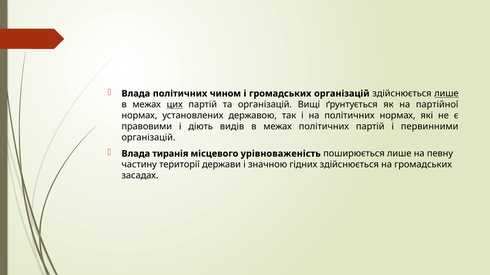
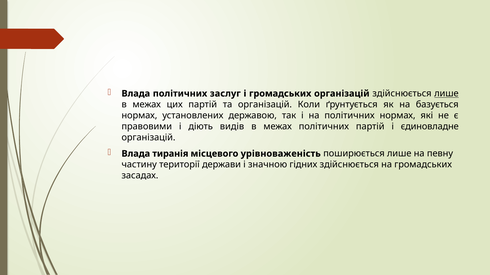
чином: чином -> заслуг (225, 94)
цих underline: present -> none (175, 105)
Вищі: Вищі -> Коли (309, 105)
партійної: партійної -> базується (437, 105)
первинними: первинними -> єдиновладне (430, 127)
